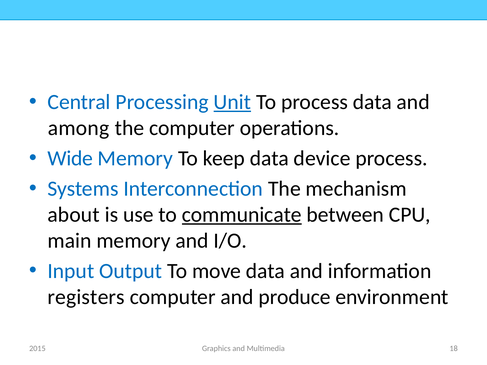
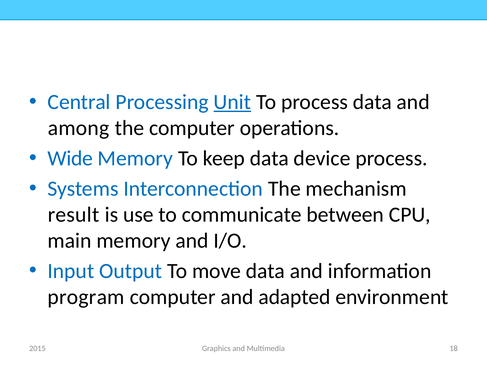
about: about -> result (74, 215)
communicate underline: present -> none (242, 215)
registers: registers -> program (86, 297)
produce: produce -> adapted (295, 297)
